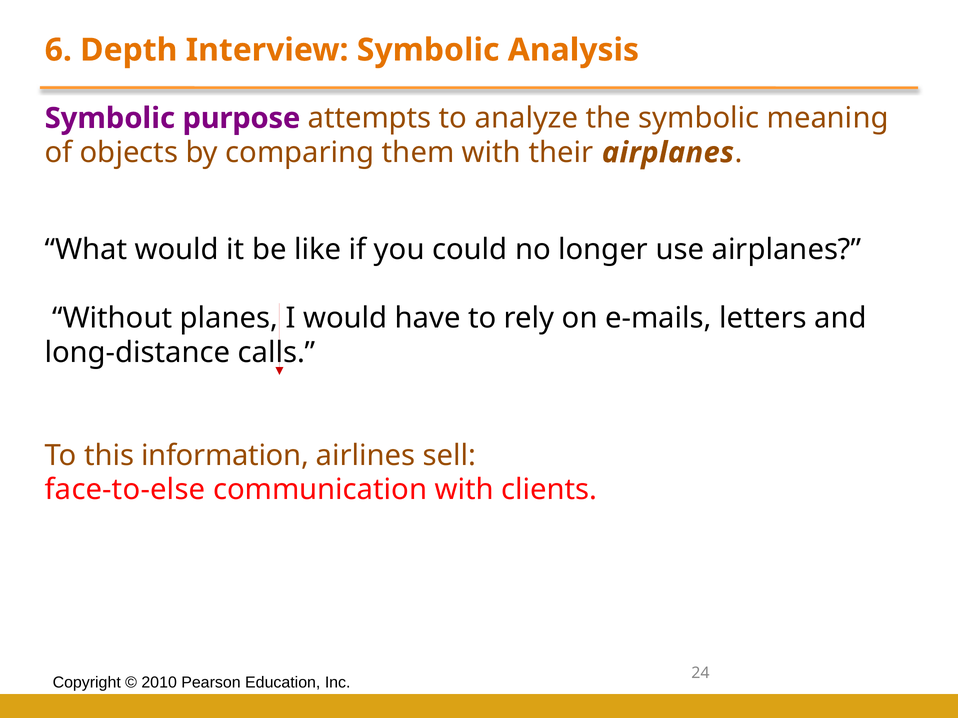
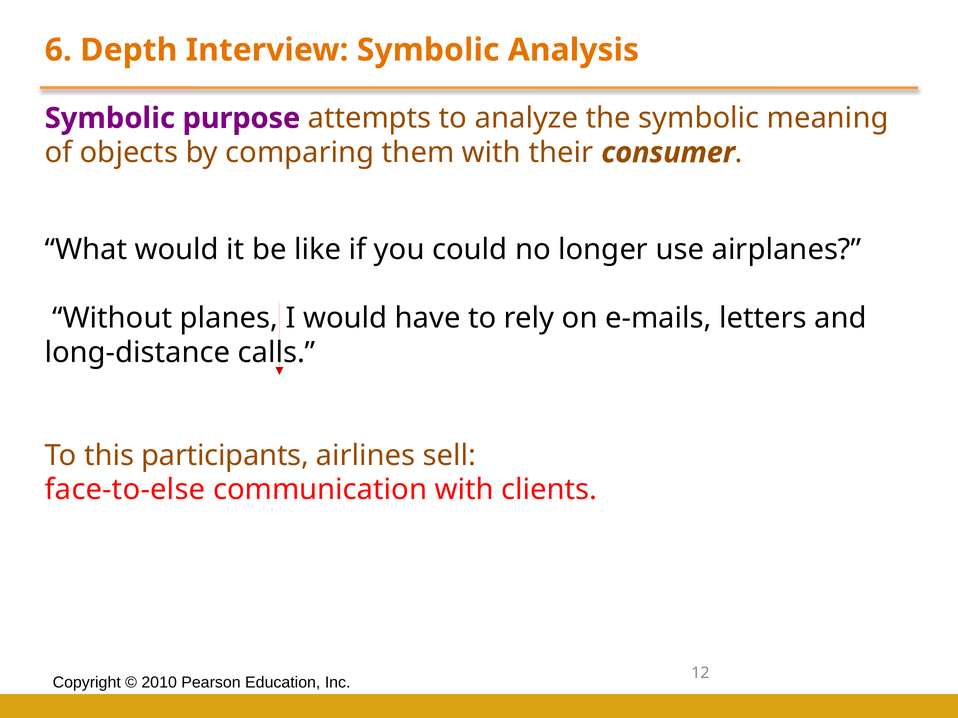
their airplanes: airplanes -> consumer (668, 153)
information: information -> participants (225, 456)
24: 24 -> 12 (700, 674)
